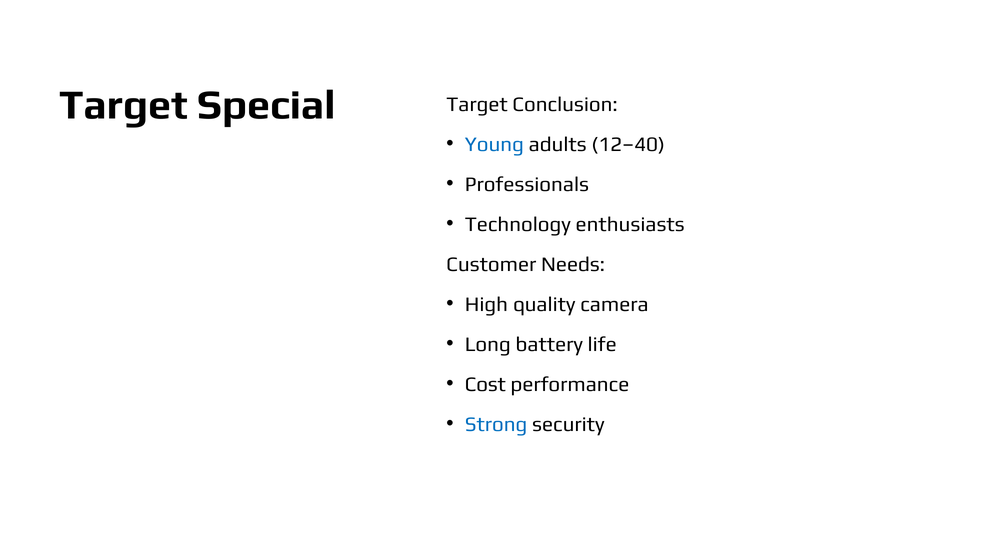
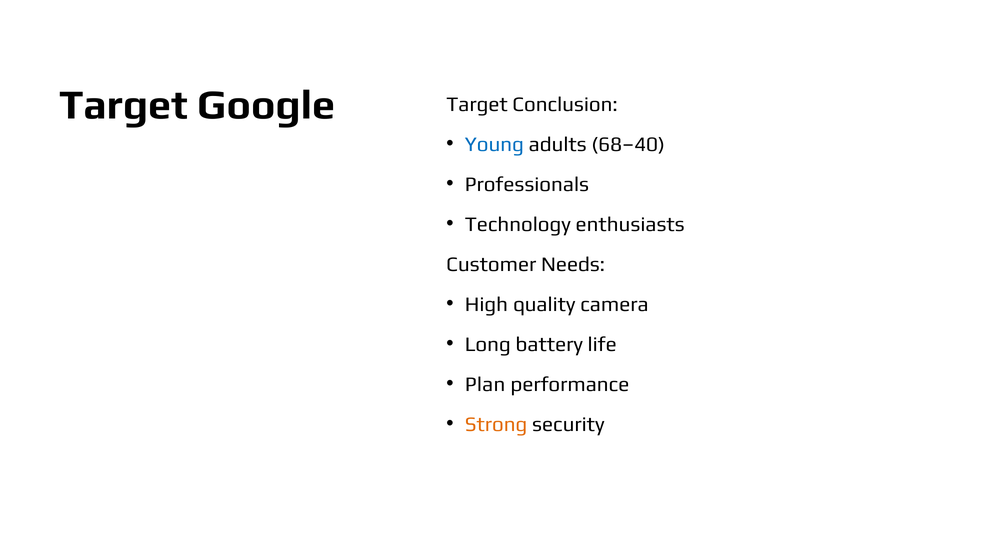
Special: Special -> Google (266, 105)
12–40: 12–40 -> 68–40 (628, 144)
Cost: Cost -> Plan (485, 384)
Strong colour: blue -> orange (496, 424)
